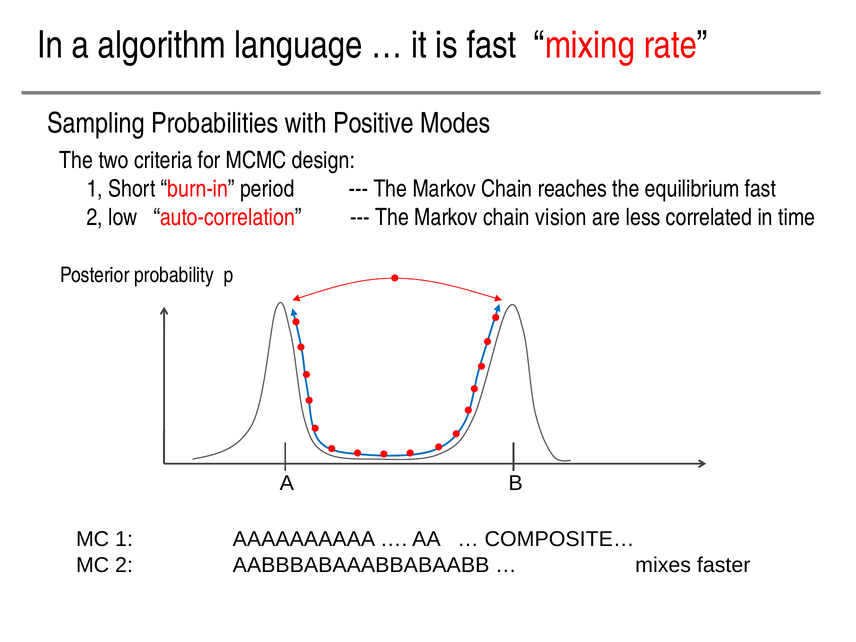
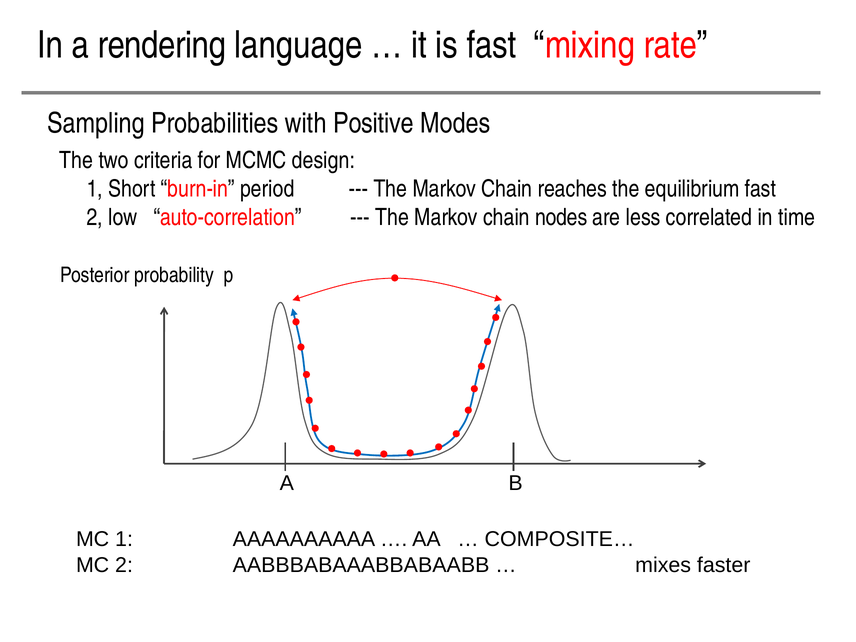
algorithm: algorithm -> rendering (162, 45)
vision: vision -> nodes (561, 218)
